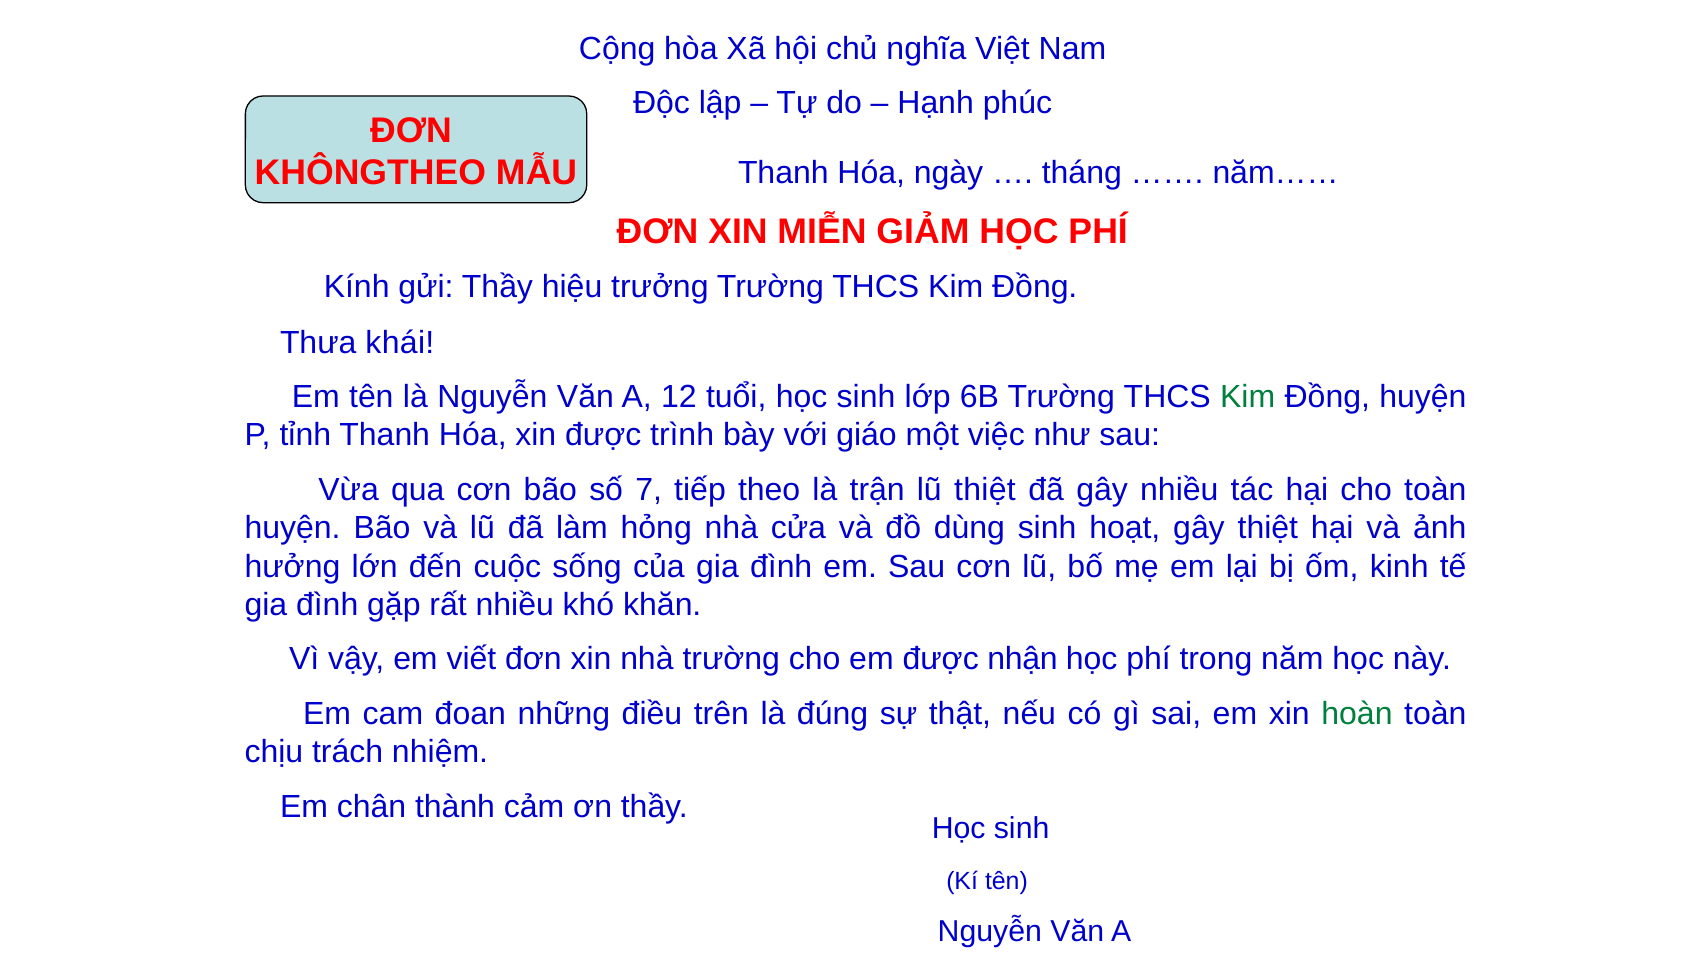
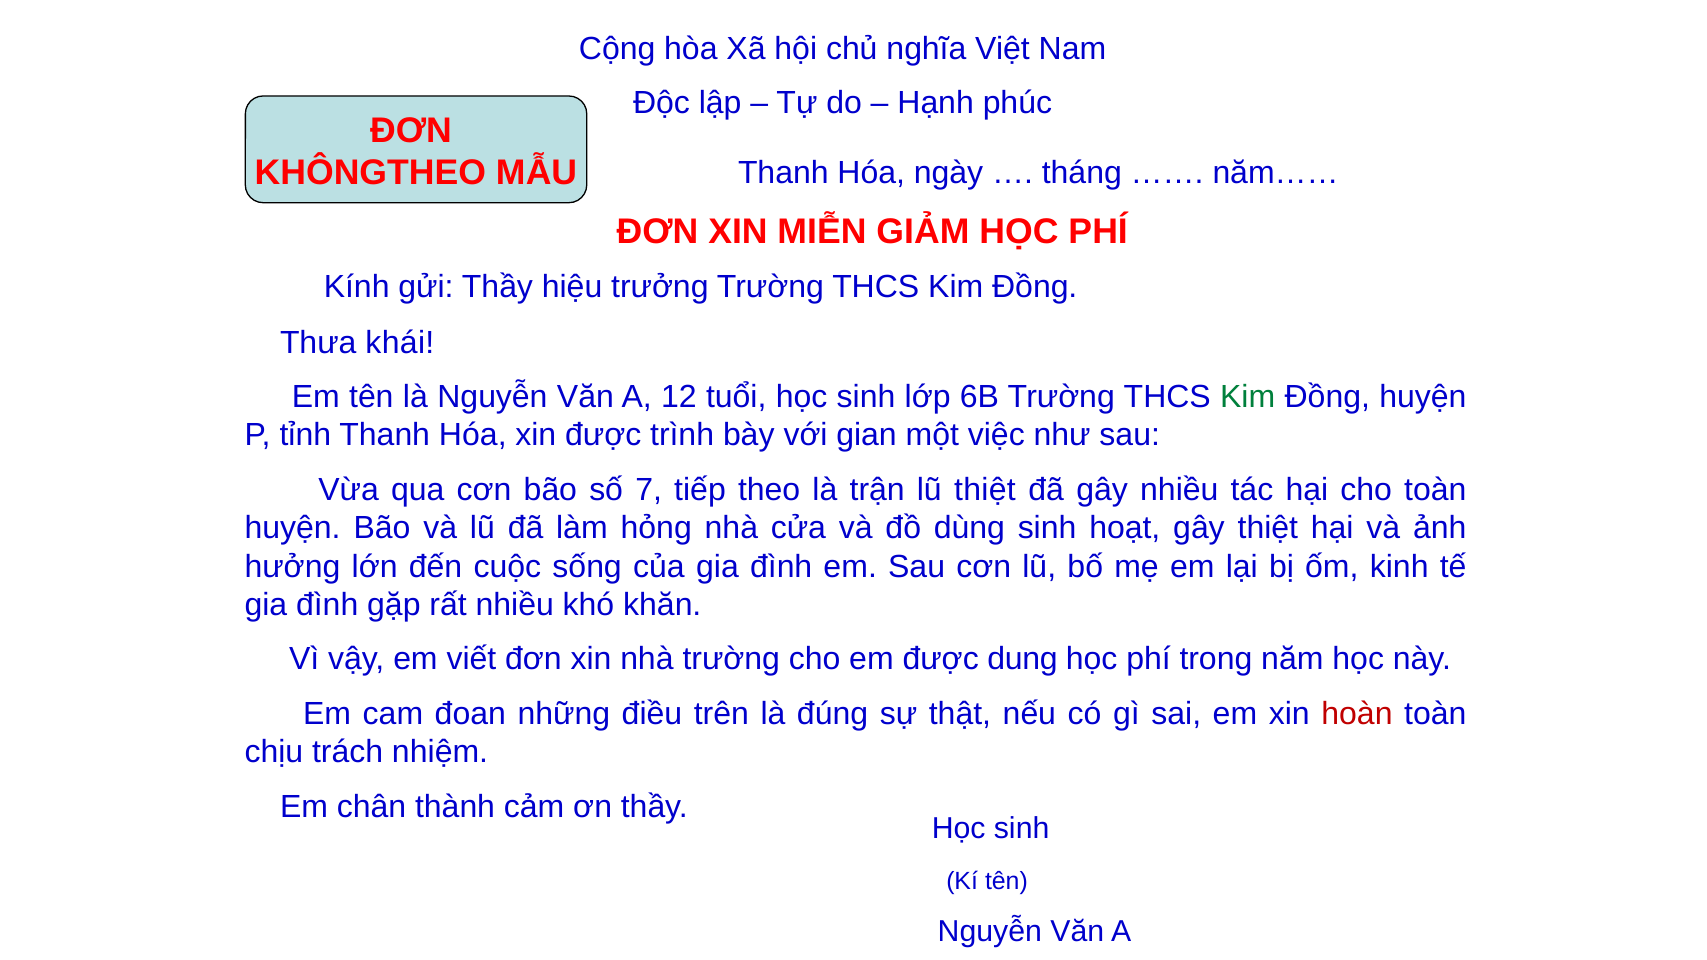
giáo: giáo -> gian (867, 435)
nhận: nhận -> dung (1022, 659)
hoàn colour: green -> red (1357, 714)
